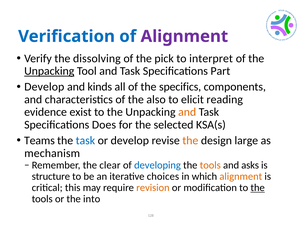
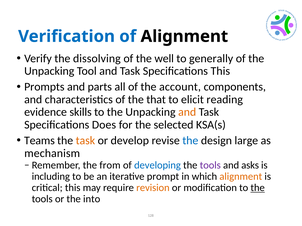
Alignment colour: purple -> black (184, 36)
pick: pick -> well (164, 59)
interpret: interpret -> generally (211, 59)
Unpacking underline: present -> none (49, 71)
Specifications Part: Part -> This (220, 71)
Develop: Develop -> Prompts (44, 87)
kinds: kinds -> parts (100, 87)
specifics: specifics -> account (180, 87)
also: also -> that (156, 100)
exist: exist -> skills (81, 112)
task colour: blue -> orange (85, 141)
the colour: orange -> blue (190, 141)
clear: clear -> from (110, 166)
tools colour: orange -> purple (210, 166)
structure: structure -> including (51, 177)
choices: choices -> prompt (163, 177)
